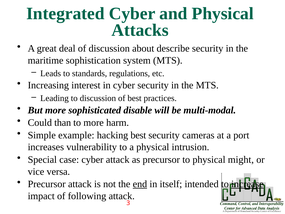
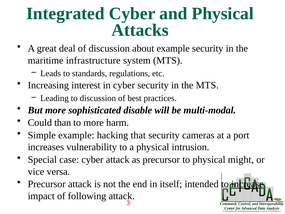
about describe: describe -> example (173, 48)
sophistication: sophistication -> infrastructure (93, 60)
hacking best: best -> that (138, 135)
end underline: present -> none (140, 184)
